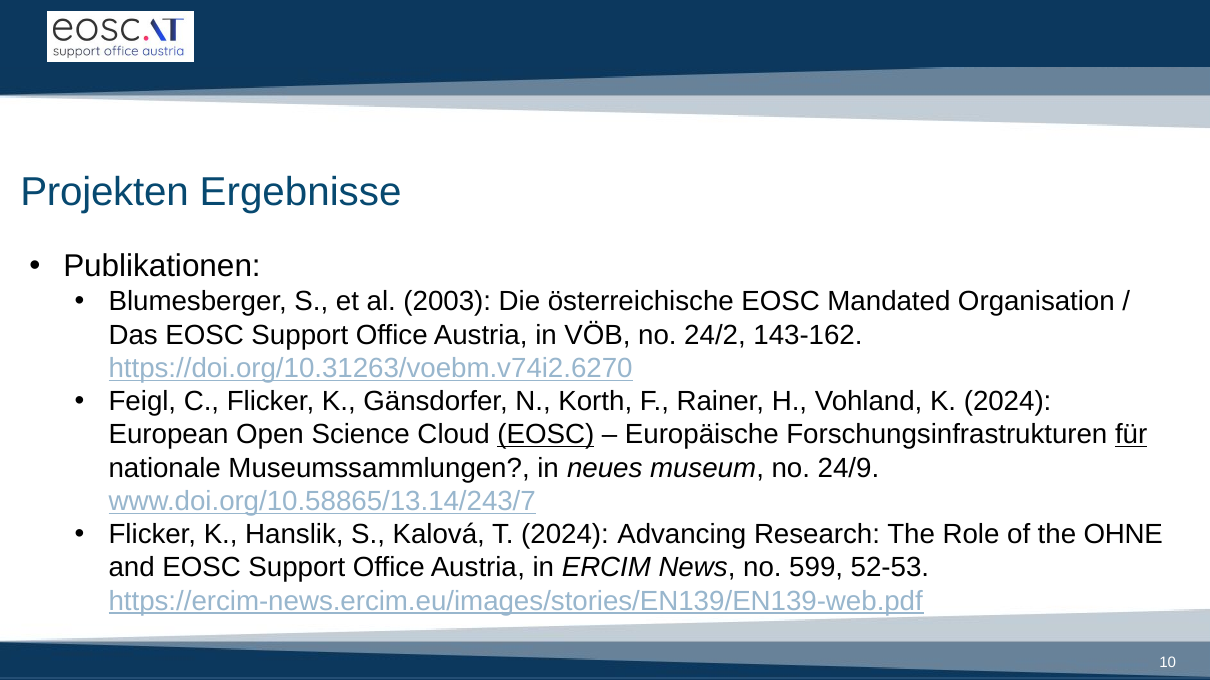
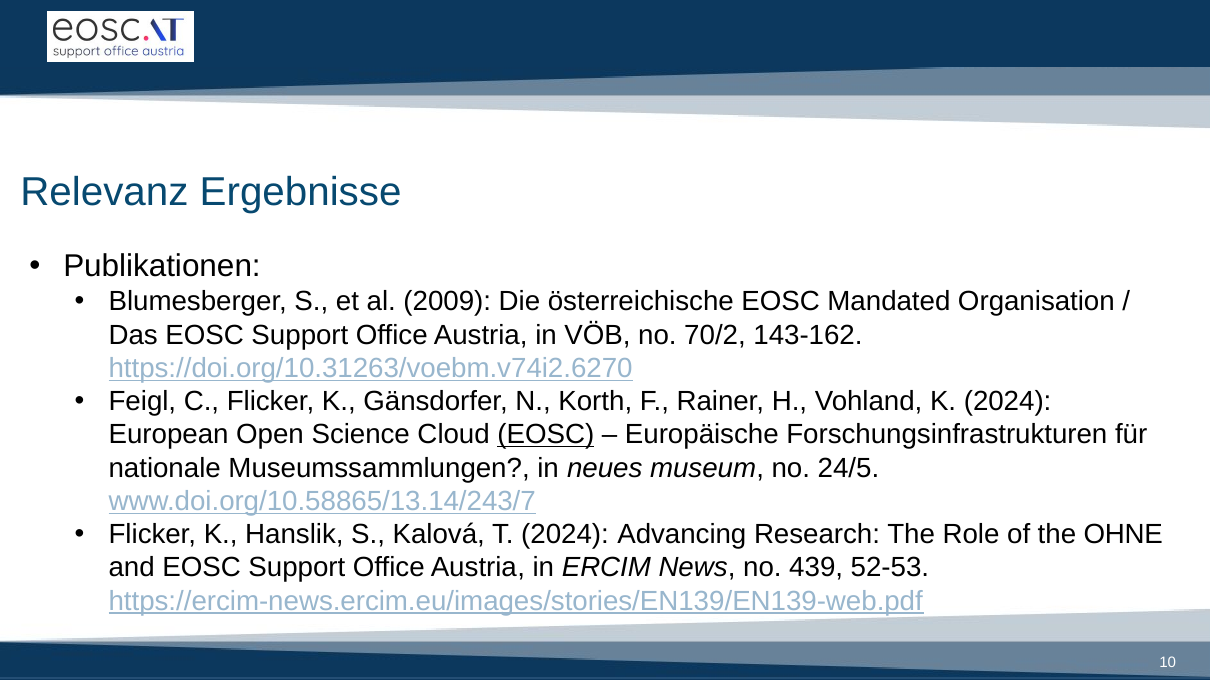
Projekten: Projekten -> Relevanz (104, 192)
2003: 2003 -> 2009 (447, 302)
24/2: 24/2 -> 70/2 (715, 335)
für underline: present -> none (1131, 435)
24/9: 24/9 -> 24/5 (848, 468)
599: 599 -> 439 (816, 568)
